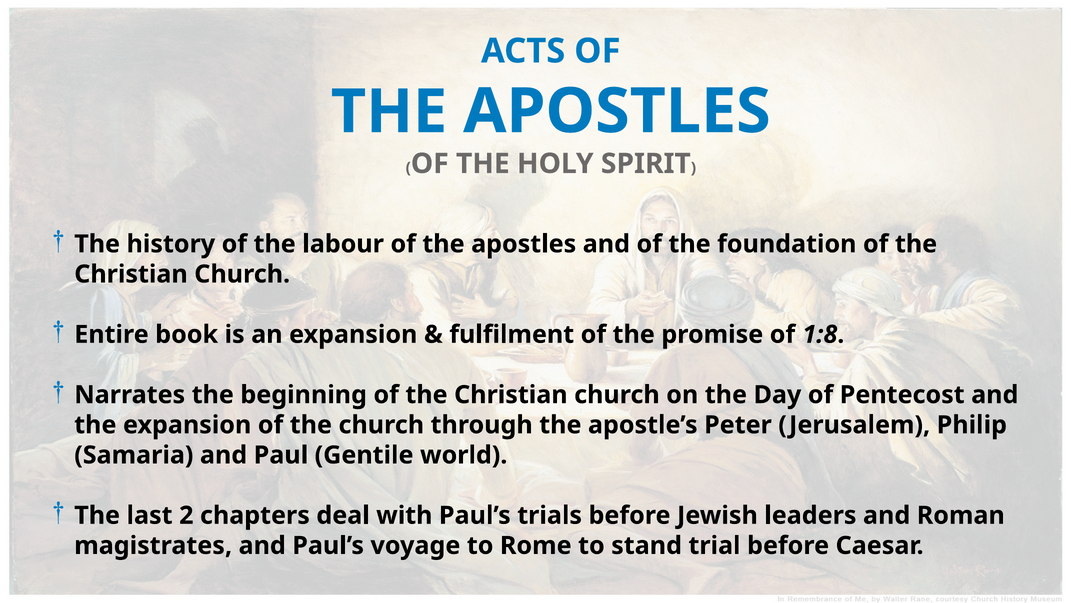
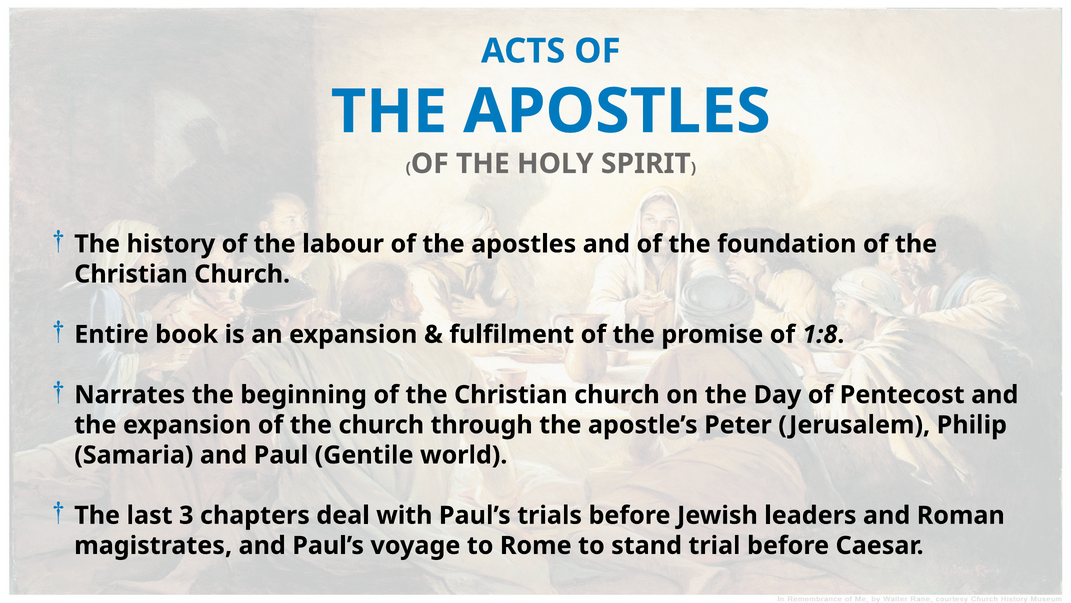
2: 2 -> 3 (186, 515)
